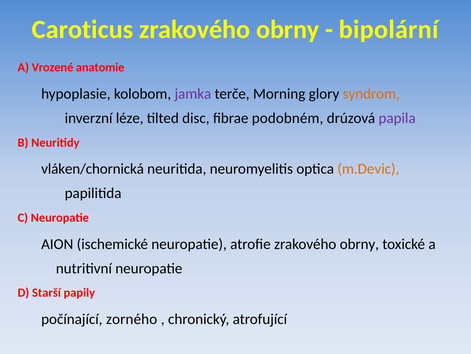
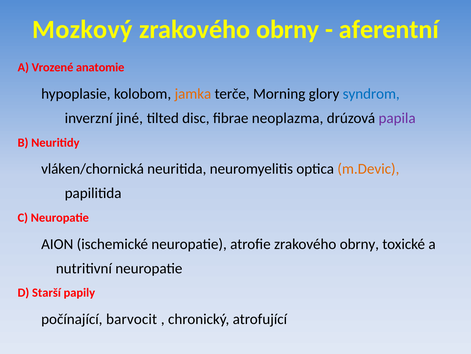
Caroticus: Caroticus -> Mozkový (82, 29)
bipolární: bipolární -> aferentní (389, 29)
jamka colour: purple -> orange (193, 94)
syndrom colour: orange -> blue (371, 94)
léze: léze -> jiné (130, 118)
podobném: podobném -> neoplazma (288, 118)
zorného: zorného -> barvocit (132, 318)
